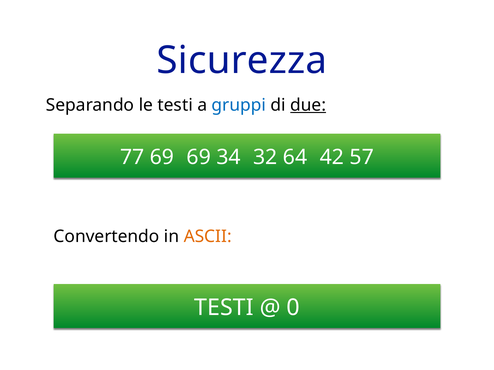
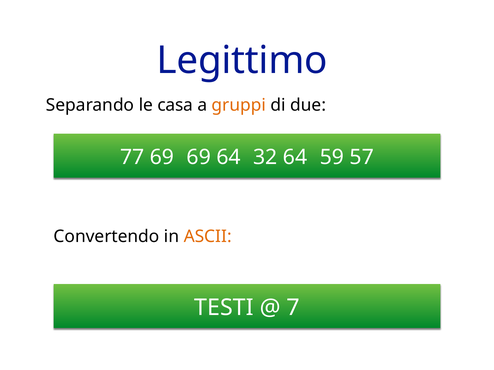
Sicurezza: Sicurezza -> Legittimo (242, 61)
le testi: testi -> casa (175, 105)
gruppi colour: blue -> orange (239, 105)
due underline: present -> none (308, 105)
69 34: 34 -> 64 (229, 157)
42: 42 -> 59 (332, 157)
0: 0 -> 7 (293, 308)
